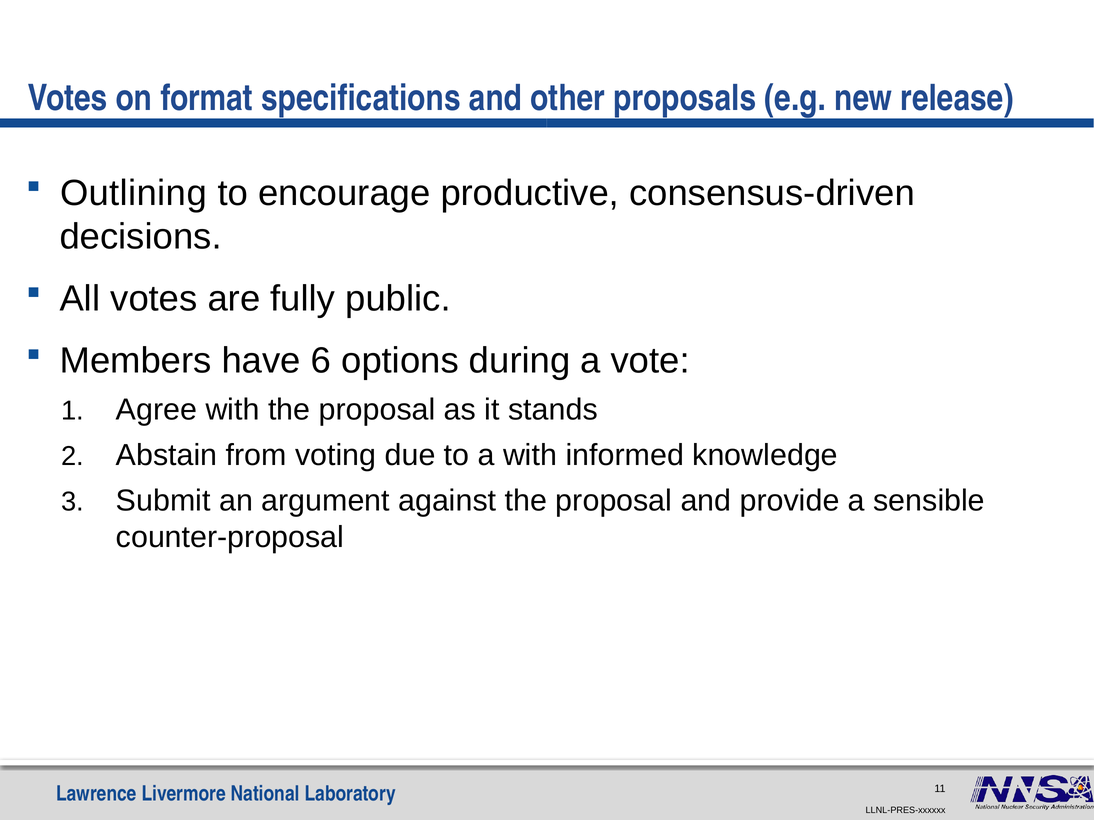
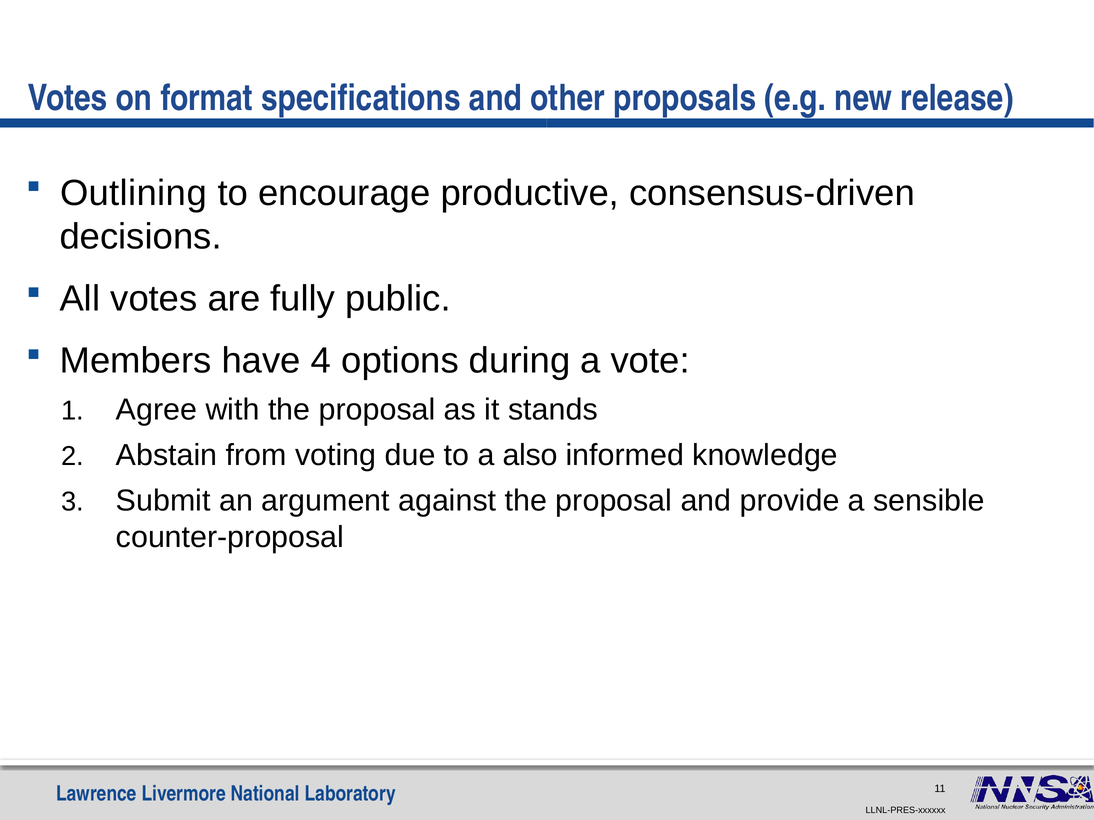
6: 6 -> 4 (321, 361)
a with: with -> also (530, 455)
